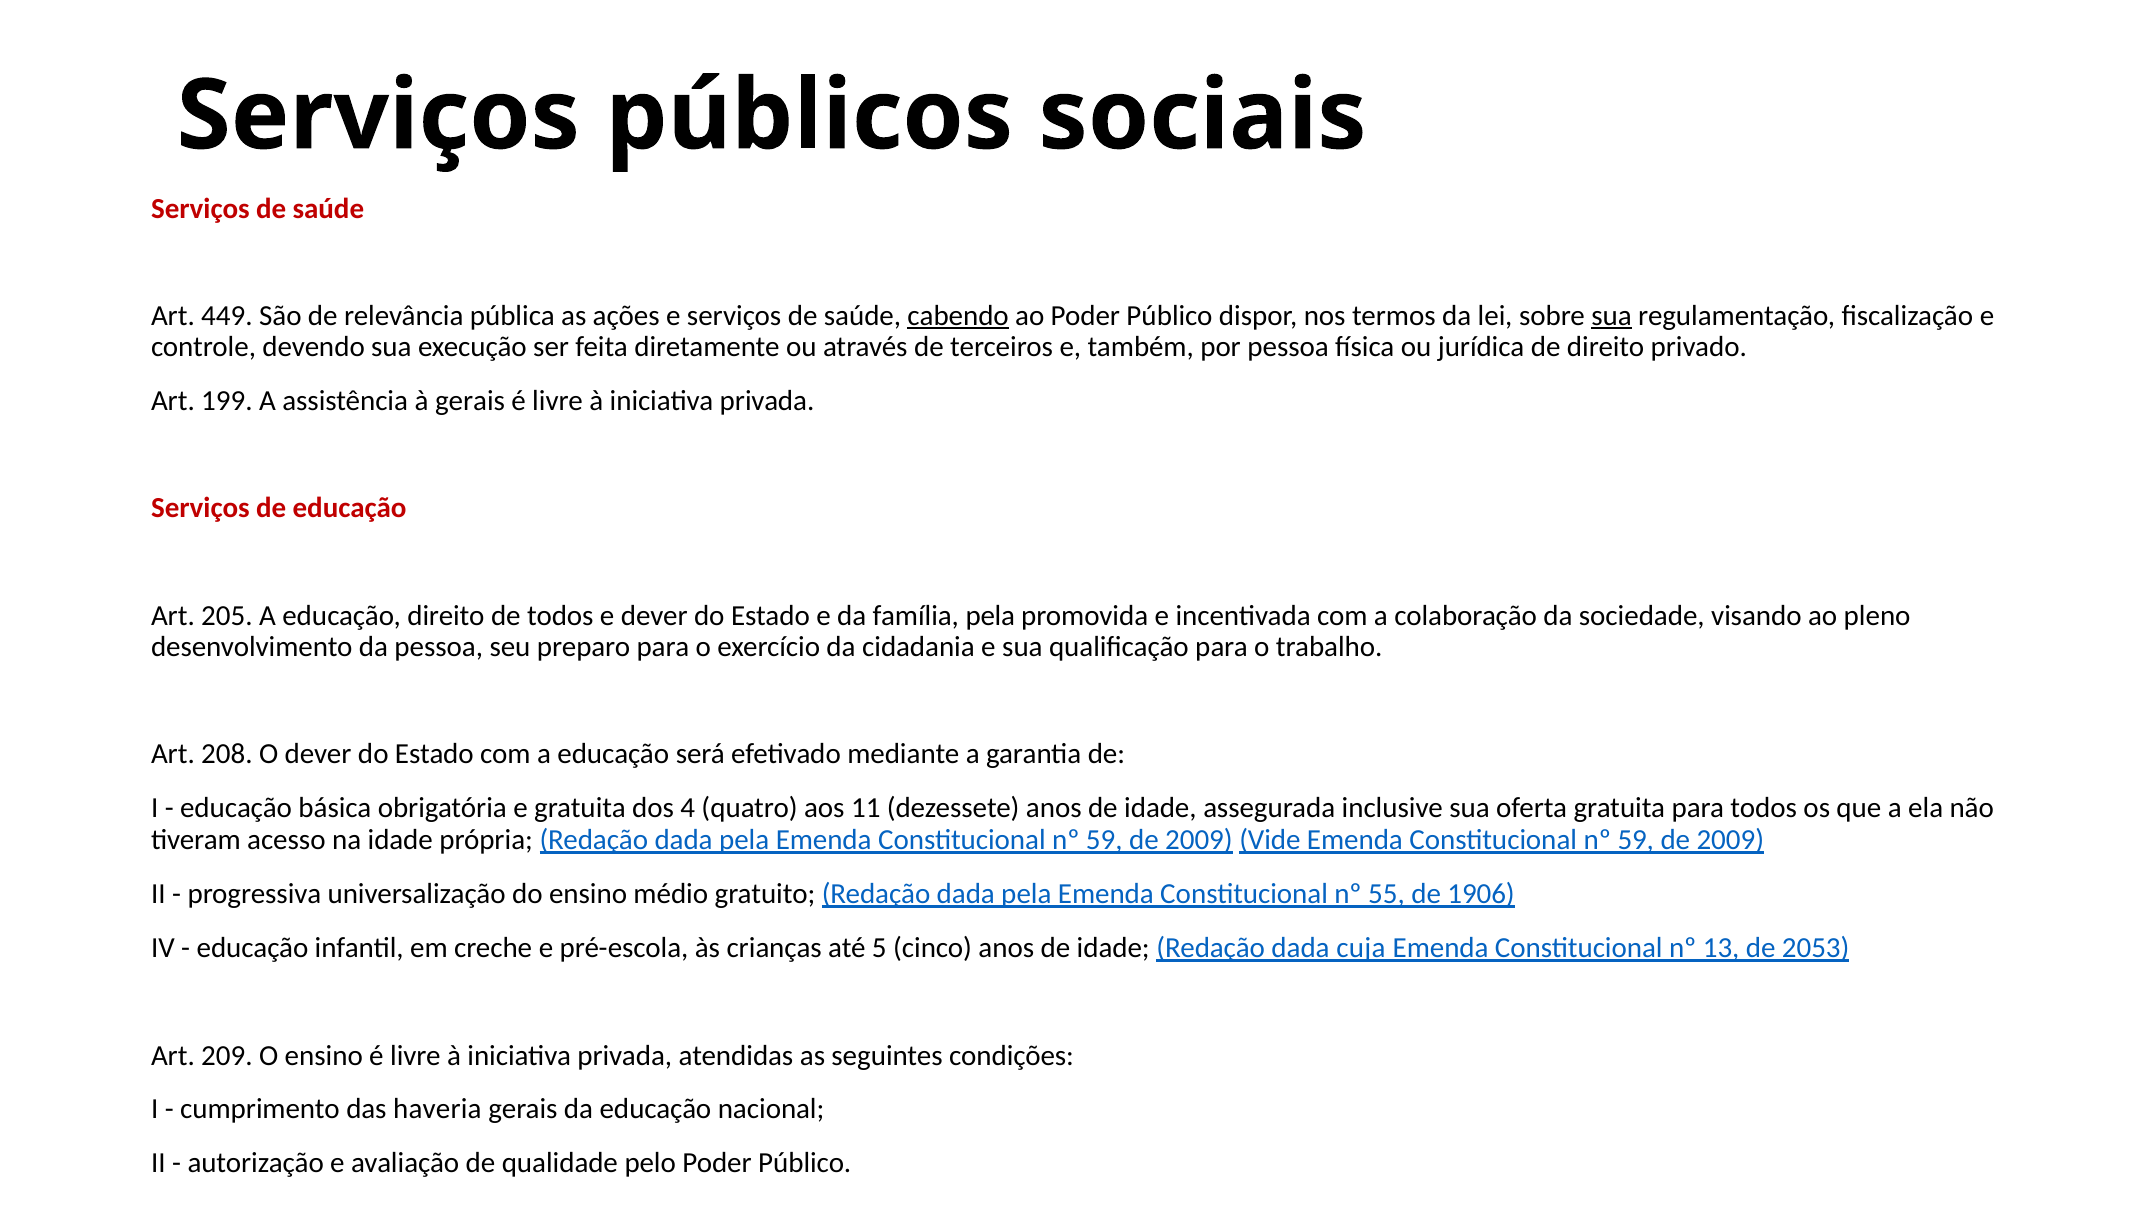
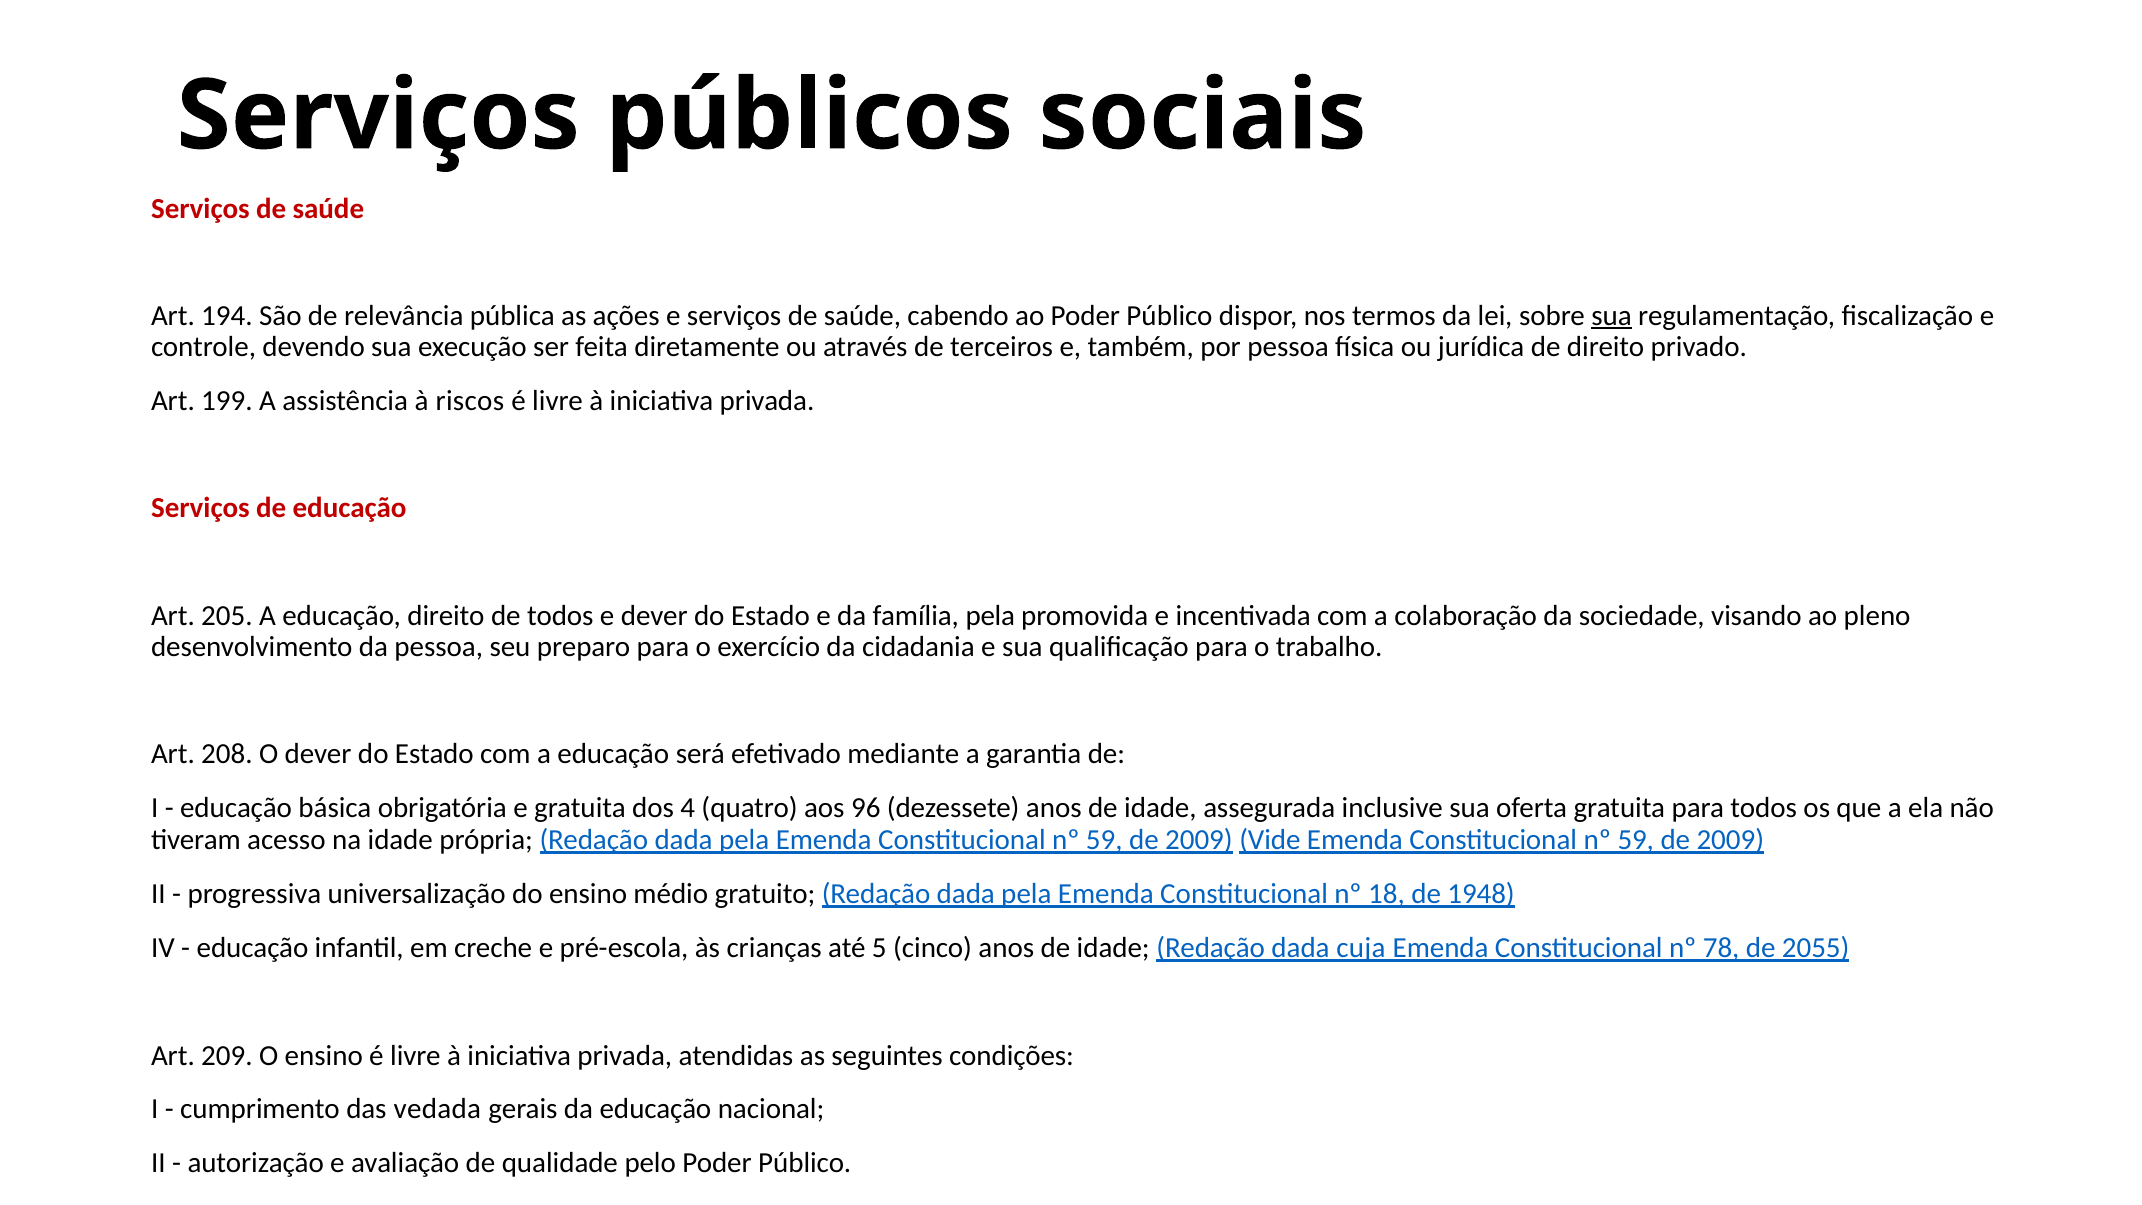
449: 449 -> 194 (227, 316)
cabendo underline: present -> none (958, 316)
à gerais: gerais -> riscos (470, 401)
11: 11 -> 96 (866, 808)
55: 55 -> 18 (1386, 894)
1906: 1906 -> 1948 (1481, 894)
13: 13 -> 78 (1721, 948)
2053: 2053 -> 2055 (1816, 948)
haveria: haveria -> vedada (437, 1109)
